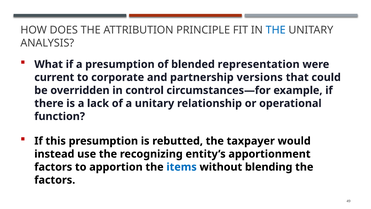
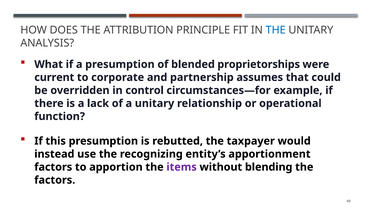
representation: representation -> proprietorships (259, 64)
versions: versions -> assumes (260, 77)
items colour: blue -> purple (182, 167)
